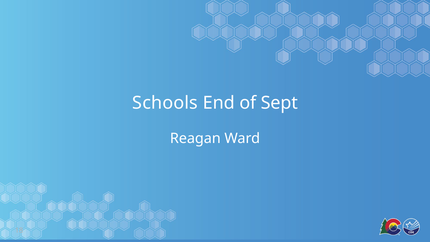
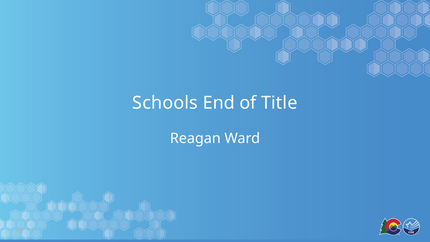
Sept: Sept -> Title (279, 103)
